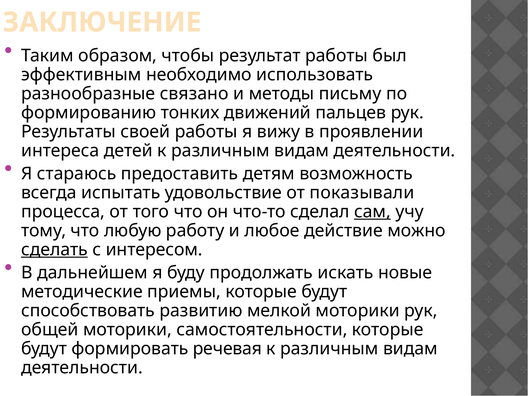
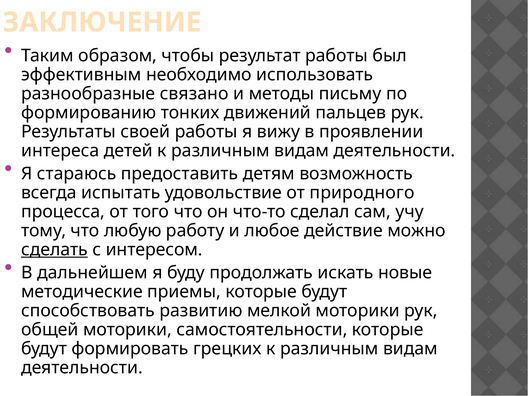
показывали: показывали -> природного (362, 193)
сам underline: present -> none (372, 212)
речевая: речевая -> грецких (227, 349)
